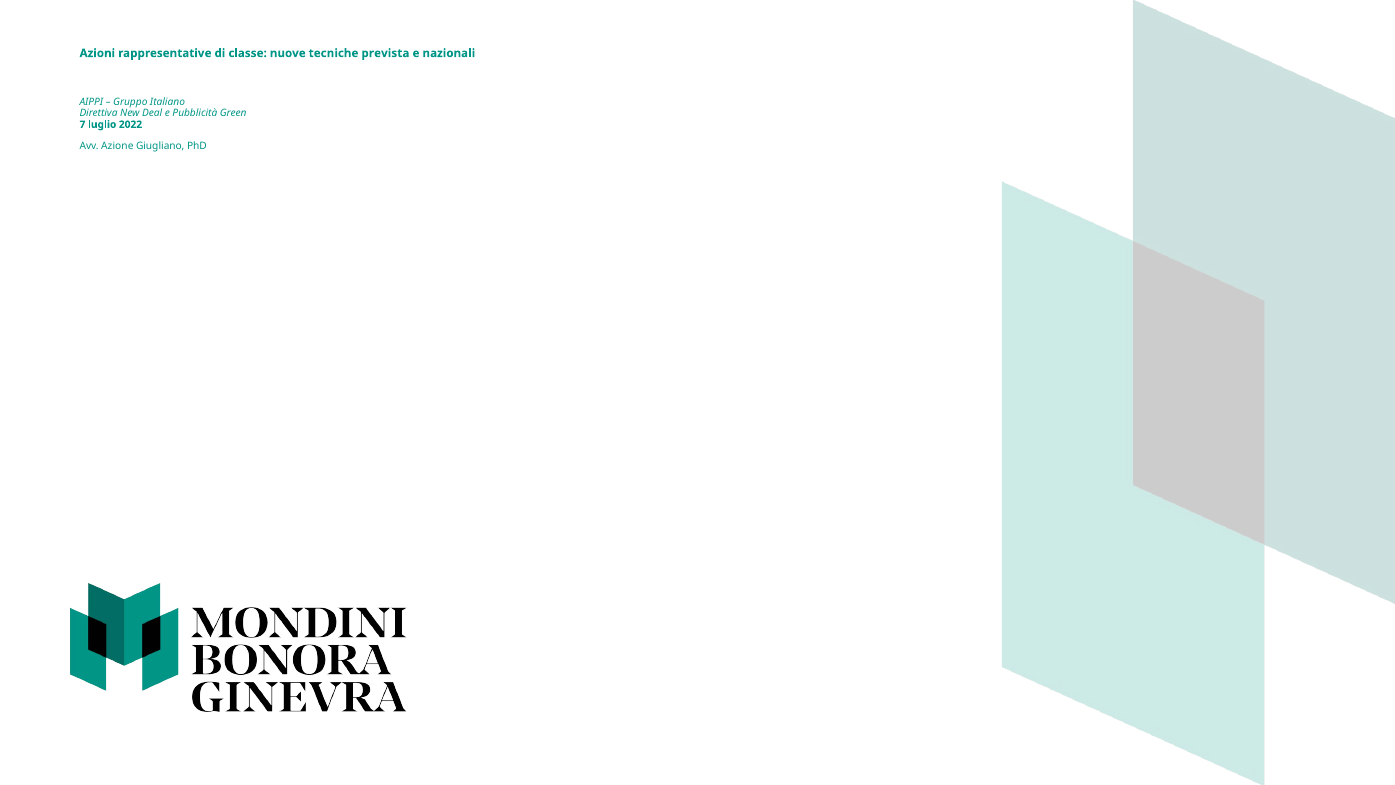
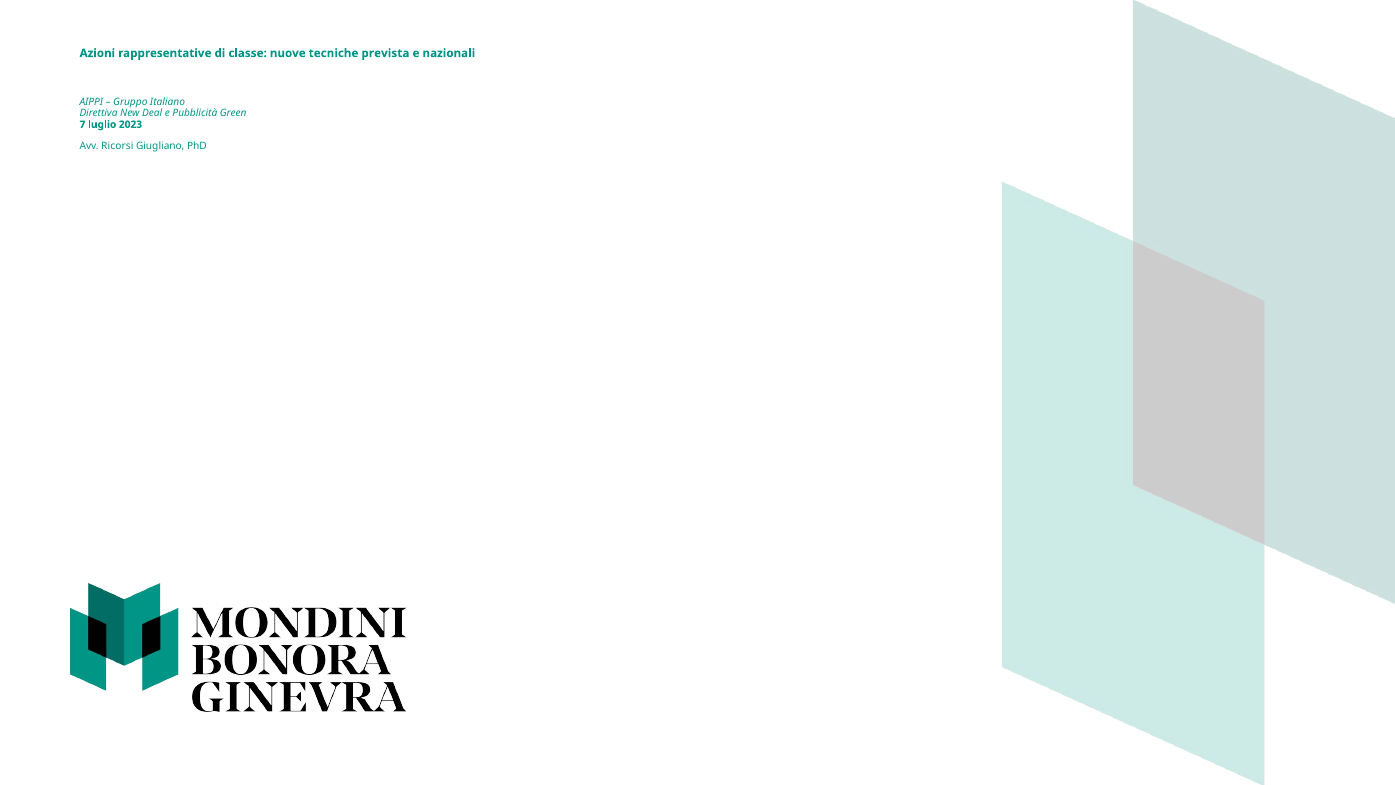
2022: 2022 -> 2023 (130, 124)
Azione: Azione -> Ricorsi (117, 146)
